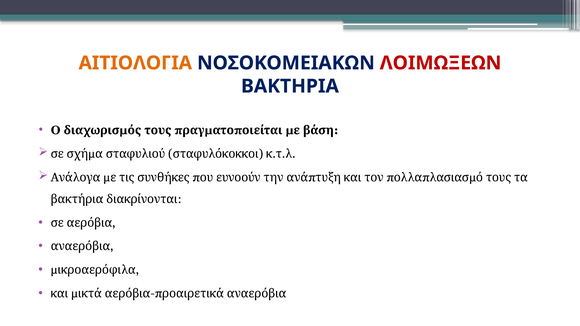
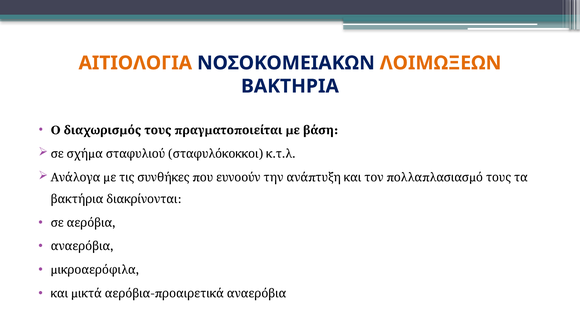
ΛΟΙΜΩΞΕΩΝ colour: red -> orange (440, 63)
